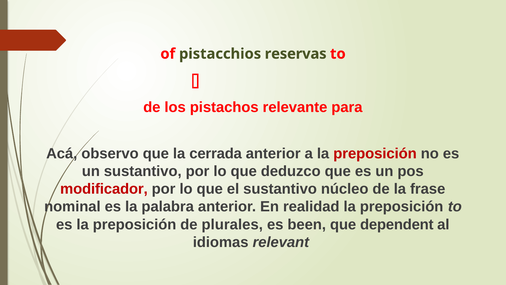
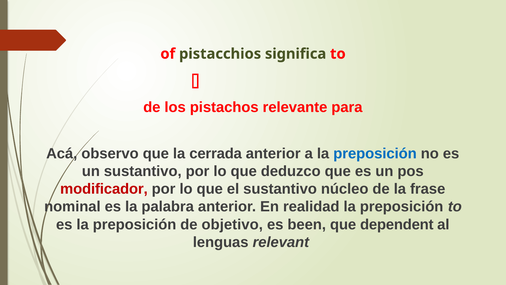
reservas: reservas -> significa (296, 54)
preposición colour: red -> blue (375, 153)
plurales: plurales -> objetivo (232, 224)
idiomas: idiomas -> lenguas (221, 242)
